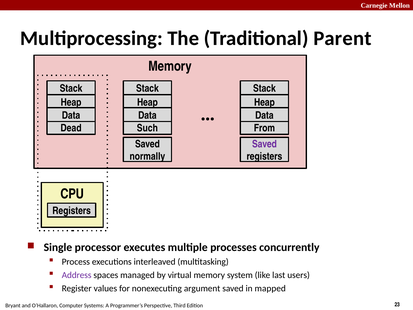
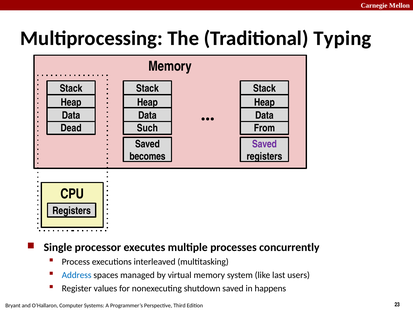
Parent: Parent -> Typing (342, 38)
normally: normally -> becomes (147, 156)
Address colour: purple -> blue (77, 275)
argument: argument -> shutdown (202, 288)
mapped: mapped -> happens (270, 288)
